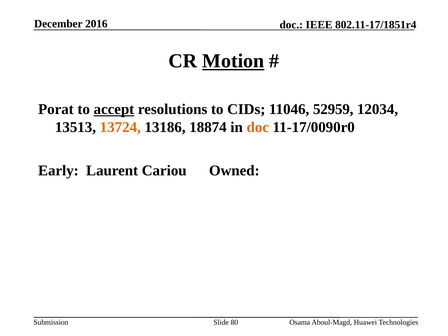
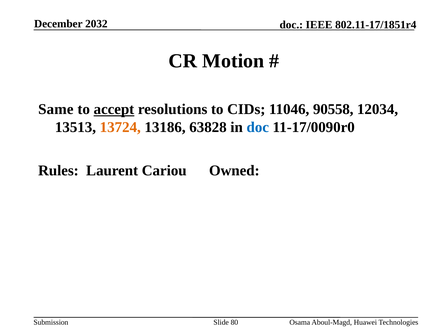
2016: 2016 -> 2032 (96, 24)
Motion underline: present -> none (233, 61)
Porat: Porat -> Same (56, 109)
52959: 52959 -> 90558 (333, 109)
18874: 18874 -> 63828 (208, 127)
doc colour: orange -> blue (258, 127)
Early: Early -> Rules (58, 171)
